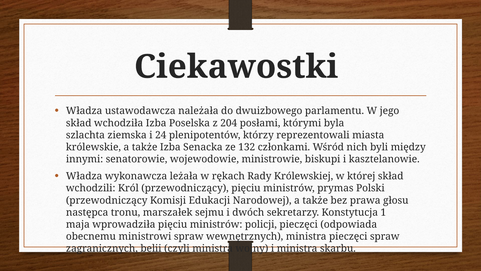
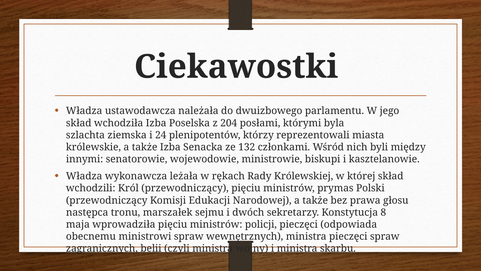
1: 1 -> 8 (383, 212)
